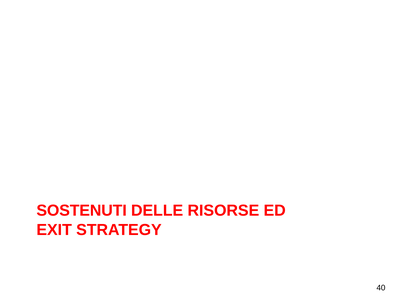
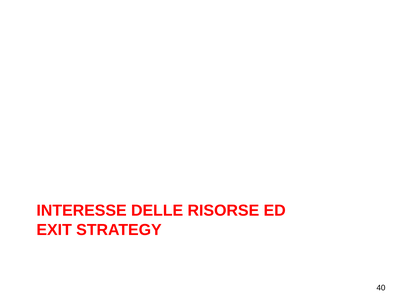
SOSTENUTI: SOSTENUTI -> INTERESSE (82, 210)
